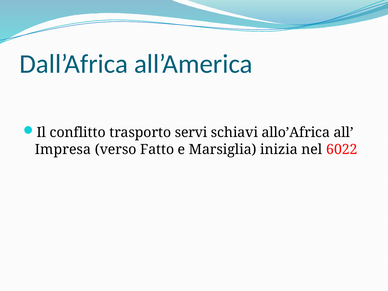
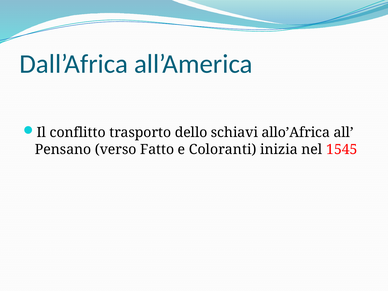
servi: servi -> dello (191, 133)
Impresa: Impresa -> Pensano (63, 149)
Marsiglia: Marsiglia -> Coloranti (223, 149)
6022: 6022 -> 1545 (342, 149)
